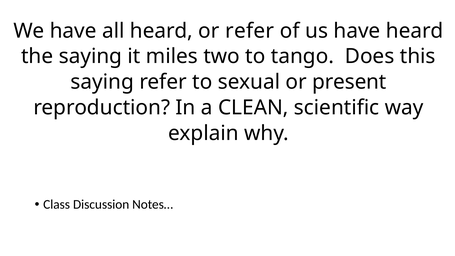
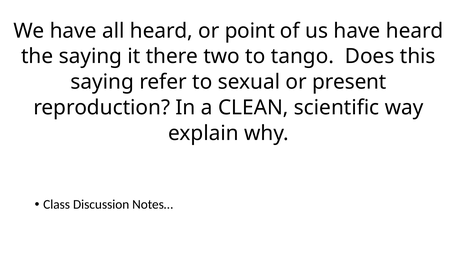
or refer: refer -> point (250, 31)
miles: miles -> there (172, 56)
